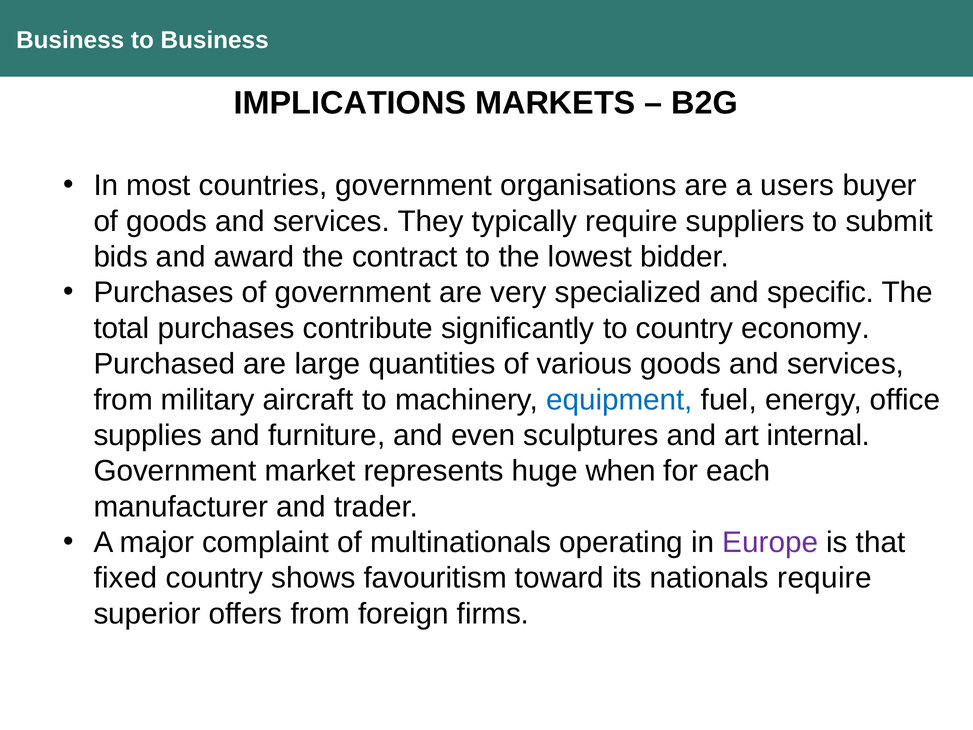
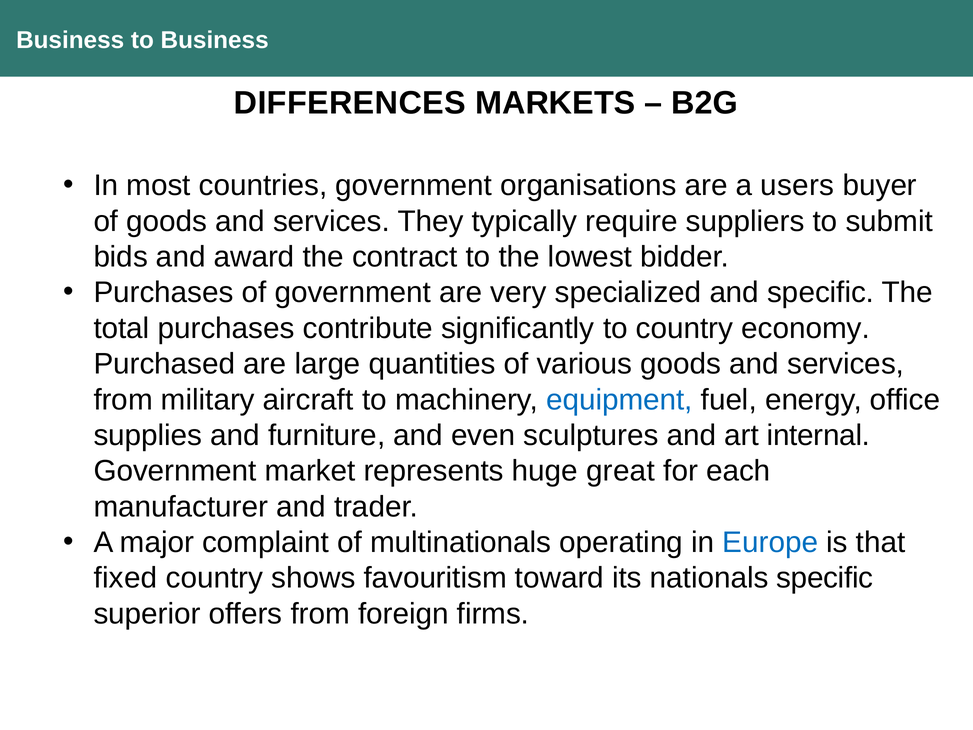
IMPLICATIONS: IMPLICATIONS -> DIFFERENCES (350, 103)
when: when -> great (620, 471)
Europe colour: purple -> blue (770, 542)
nationals require: require -> specific (825, 578)
